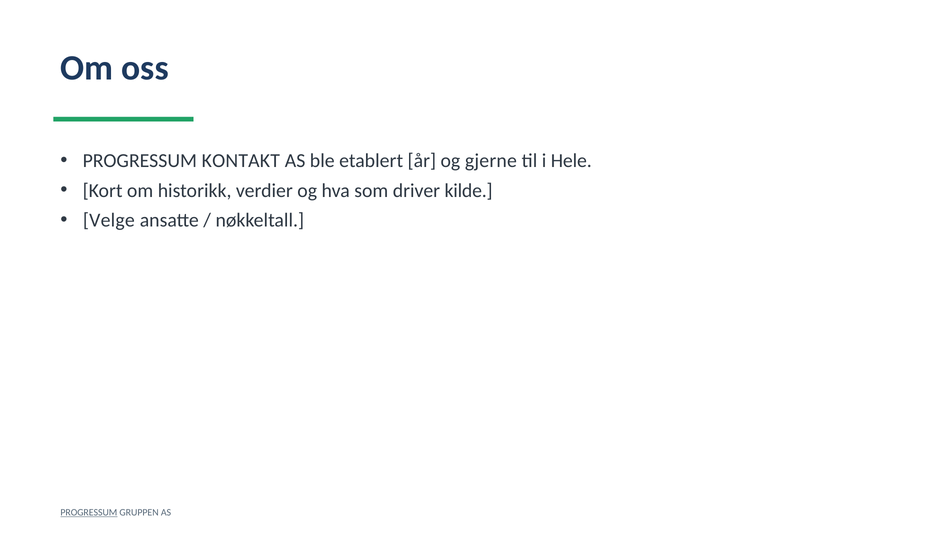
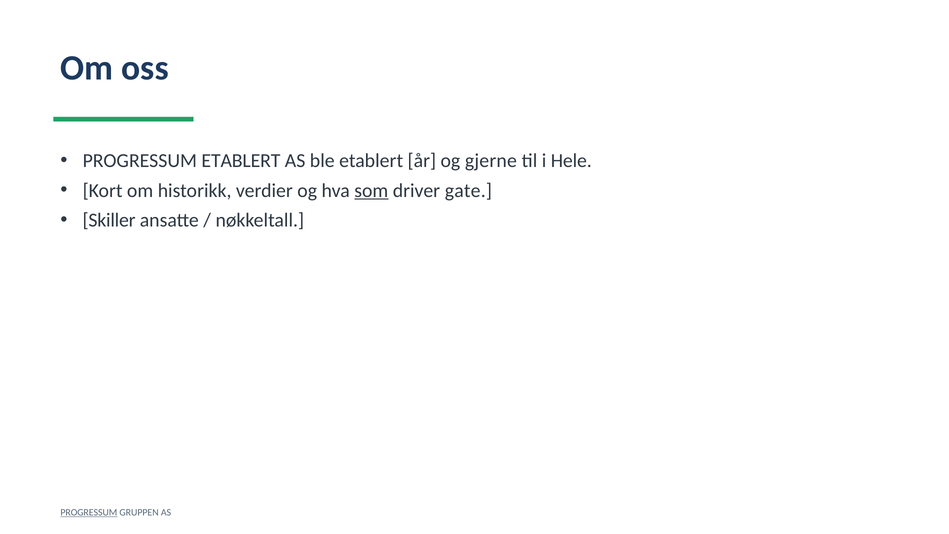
PROGRESSUM KONTAKT: KONTAKT -> ETABLERT (241, 161)
som underline: none -> present (371, 190)
kilde: kilde -> gate (468, 190)
Velge: Velge -> Skiller (109, 220)
